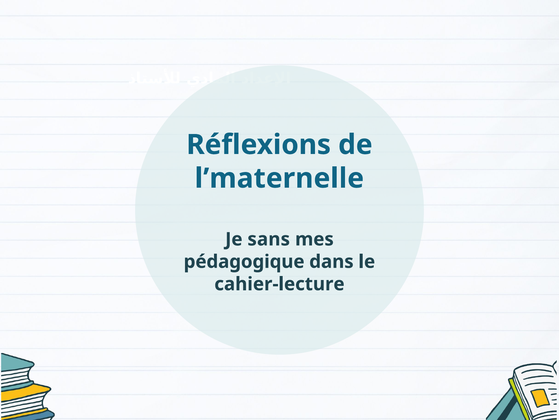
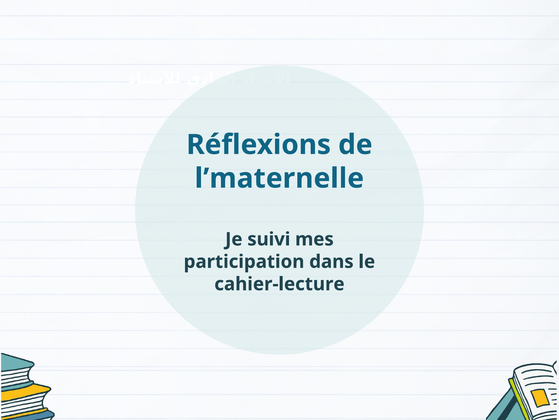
sans: sans -> suivi (269, 239)
pédagogique: pédagogique -> participation (244, 261)
